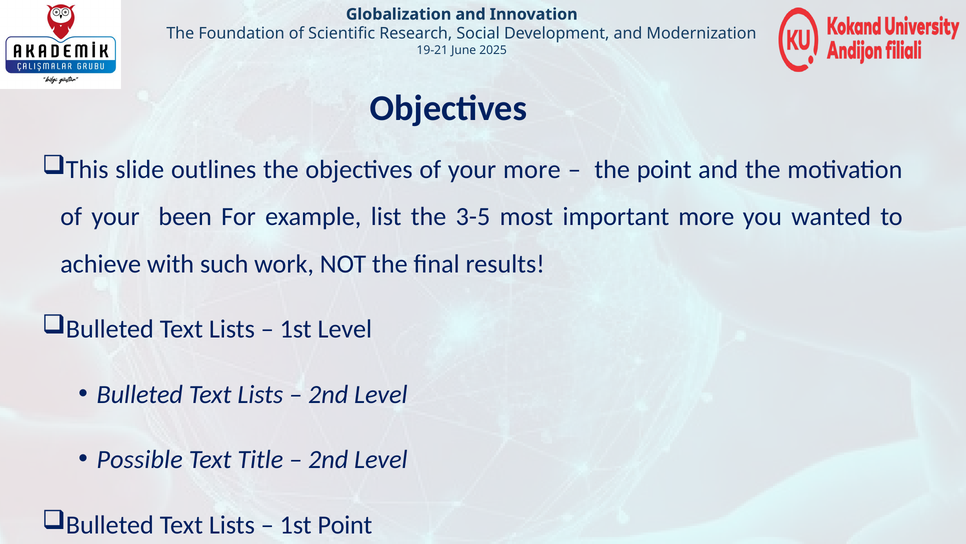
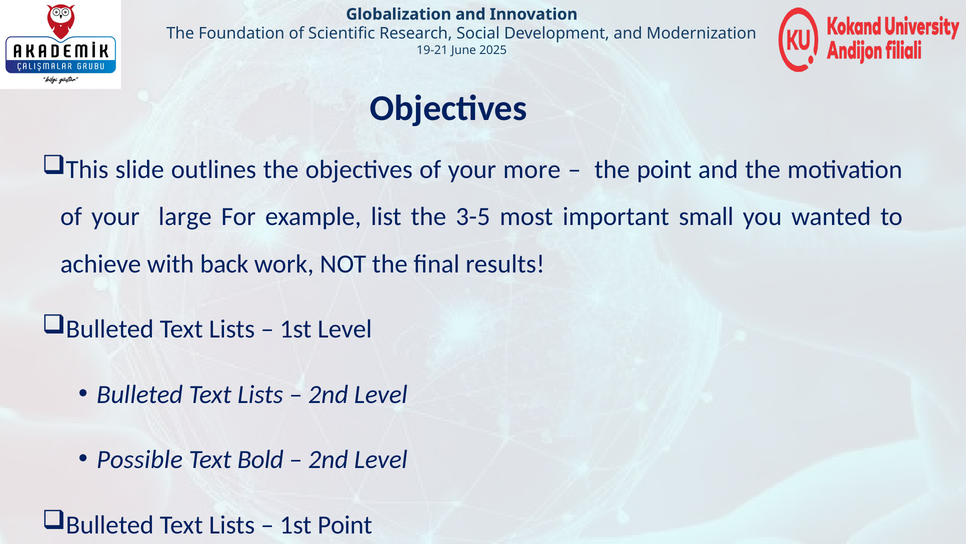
been: been -> large (185, 217)
important more: more -> small (706, 217)
such: such -> back (224, 264)
Title: Title -> Bold (260, 459)
